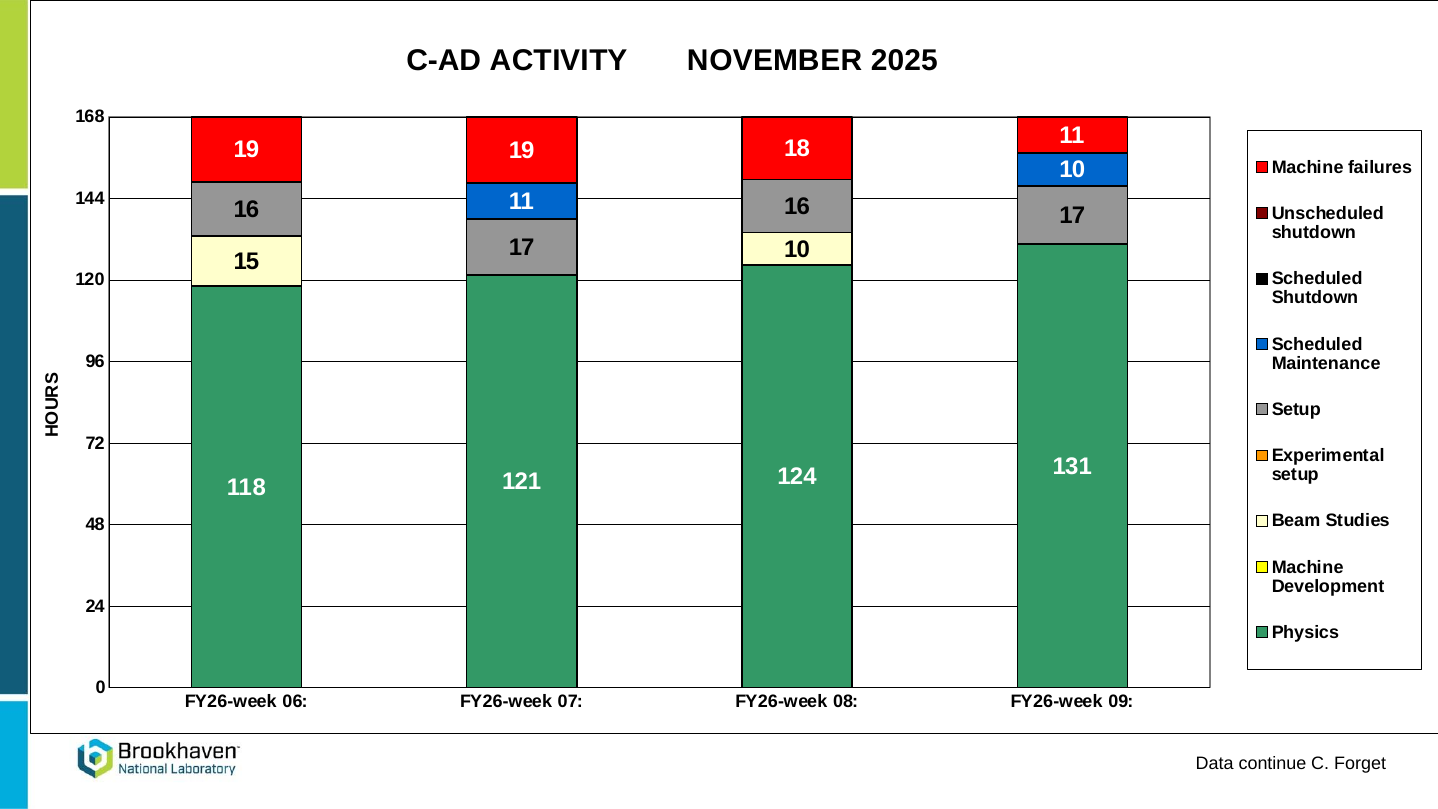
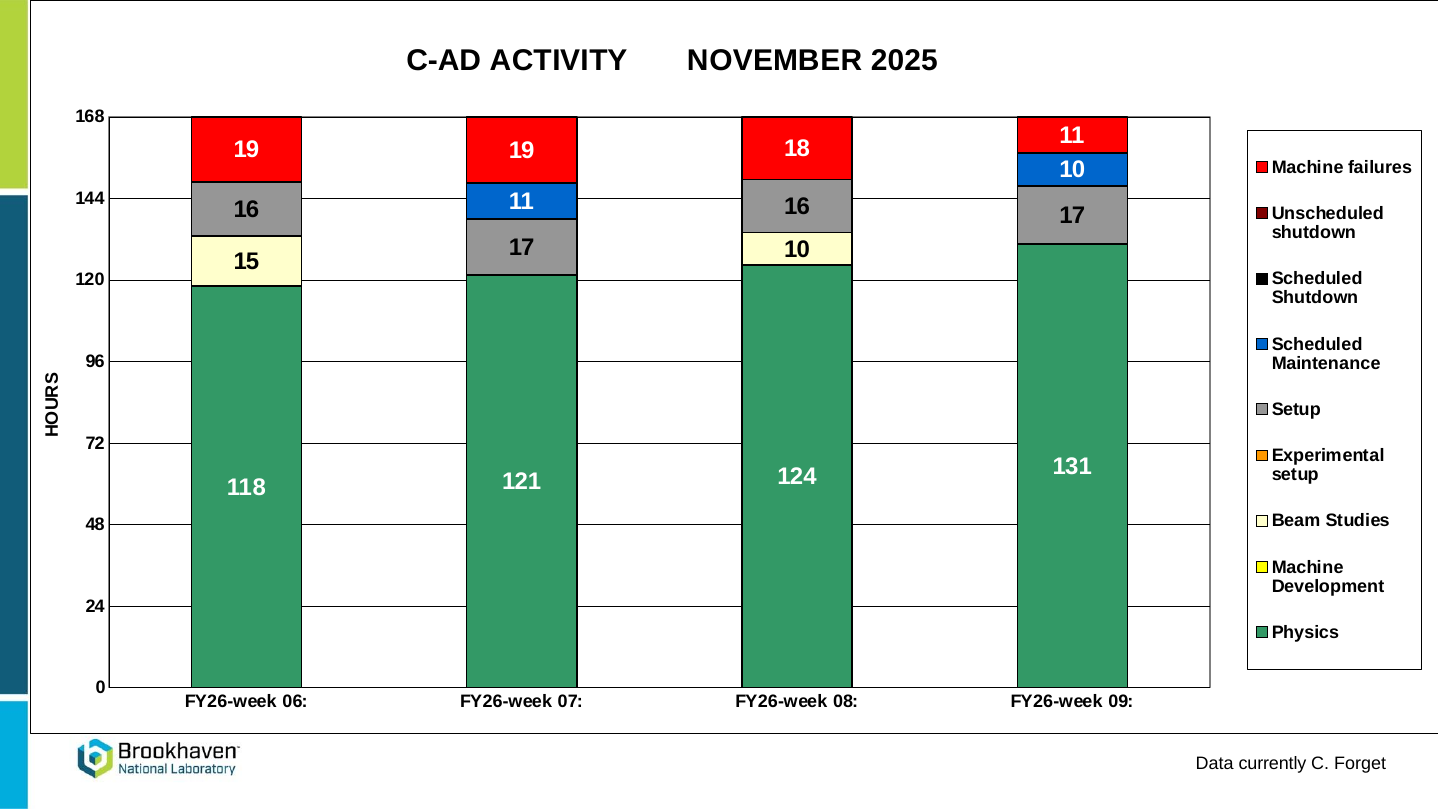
continue: continue -> currently (1272, 763)
